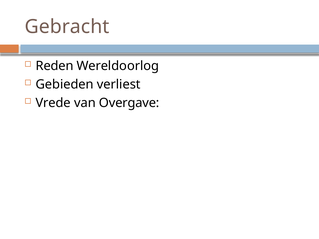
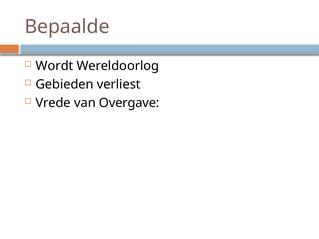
Gebracht: Gebracht -> Bepaalde (67, 27)
Reden: Reden -> Wordt (55, 66)
